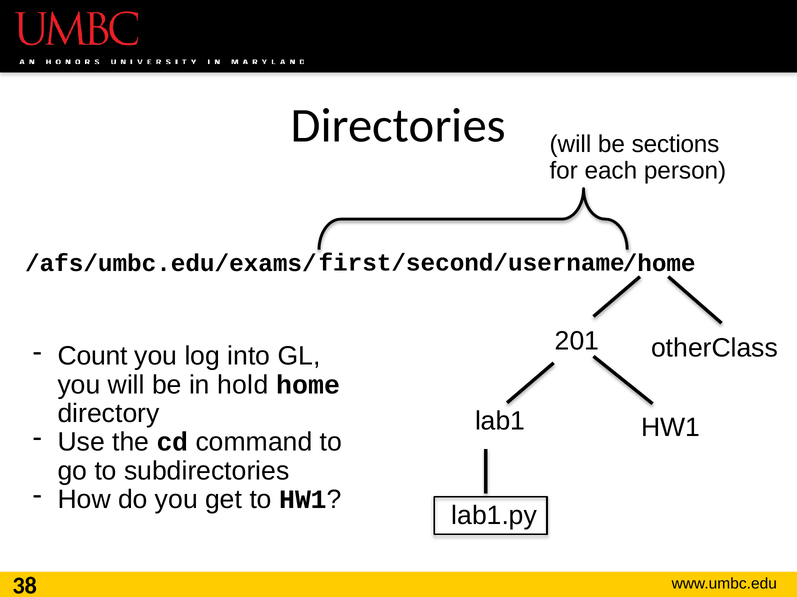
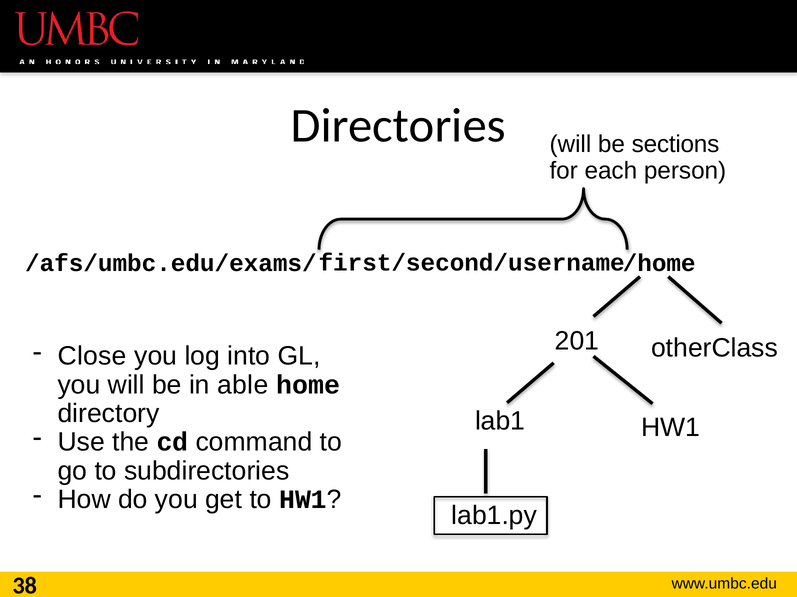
Count: Count -> Close (92, 357)
hold: hold -> able (243, 385)
